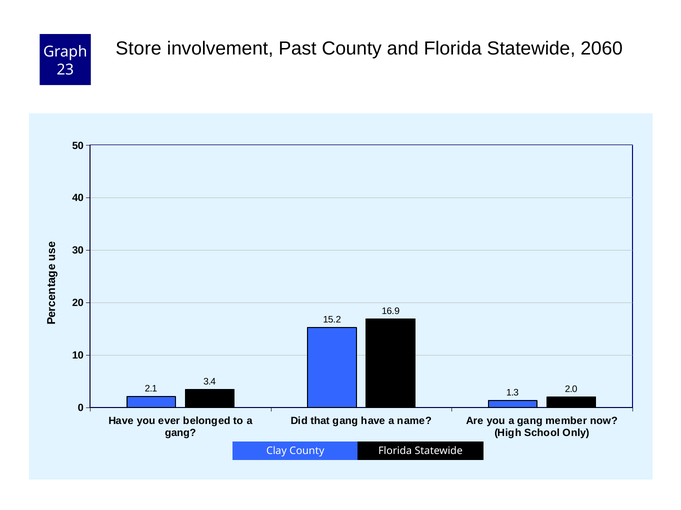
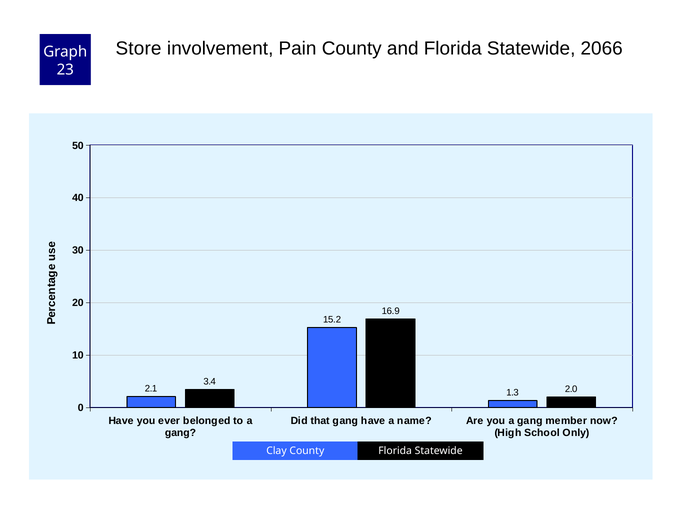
Past: Past -> Pain (298, 48)
2060: 2060 -> 2066 (602, 48)
